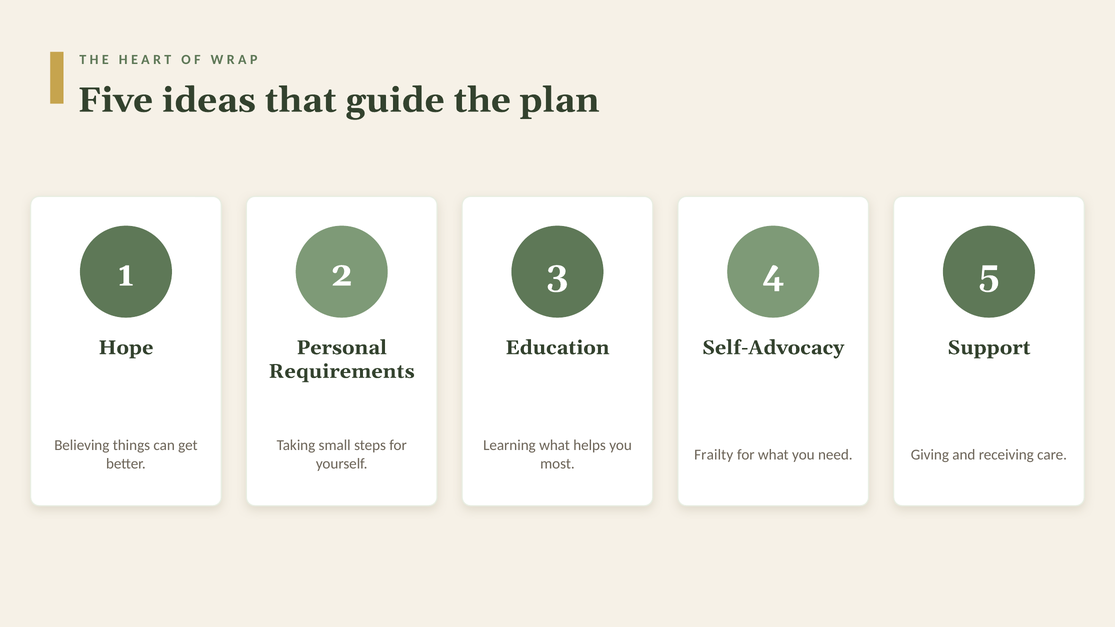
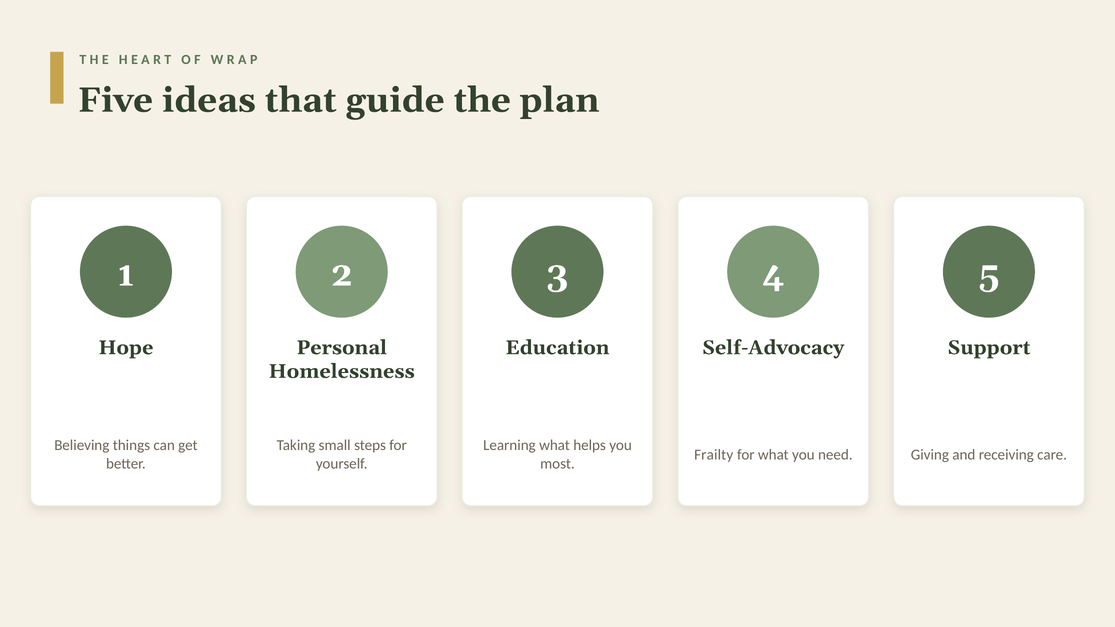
Requirements: Requirements -> Homelessness (342, 371)
